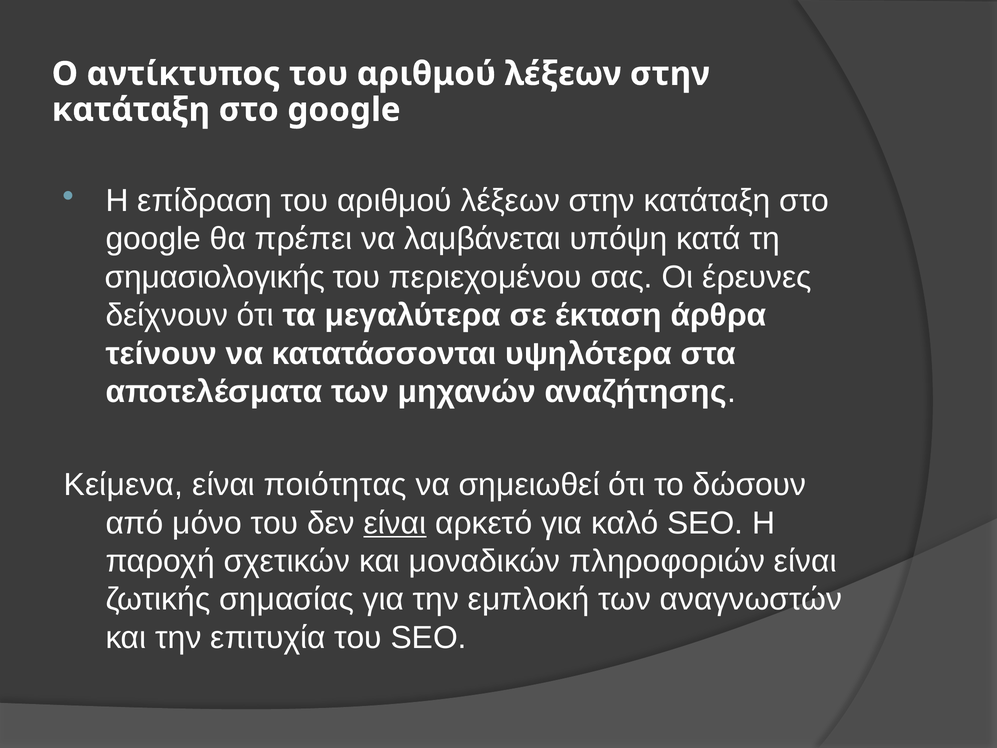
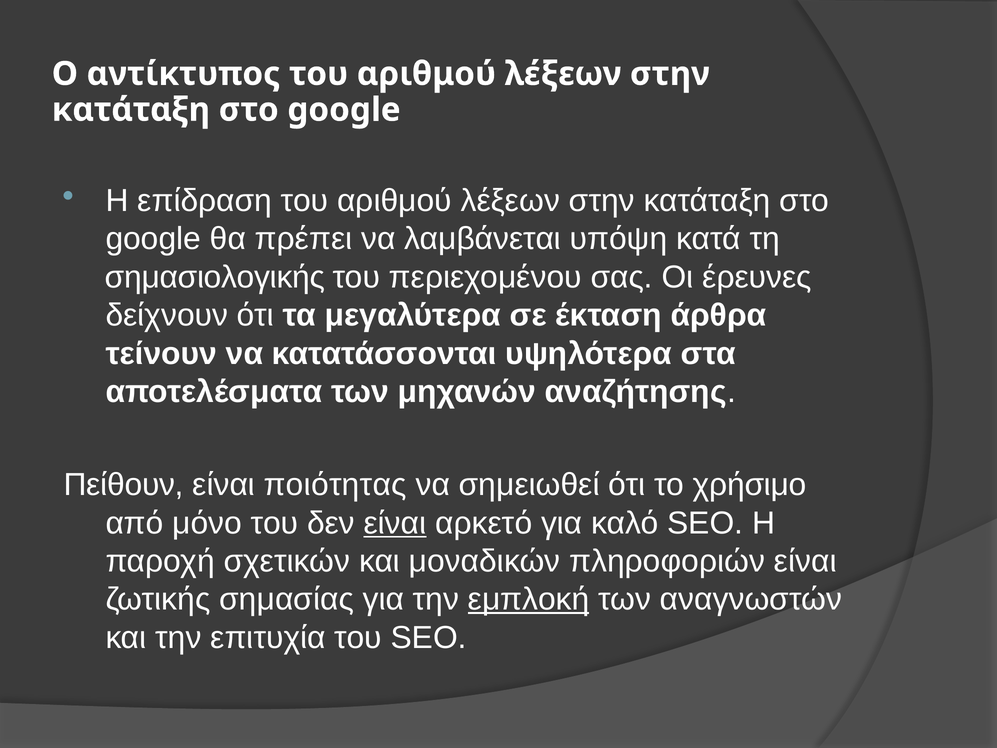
Κείμενα: Κείμενα -> Πείθουν (124, 485)
δώσουν: δώσουν -> χρήσιμο (750, 485)
εμπλοκή underline: none -> present (529, 599)
